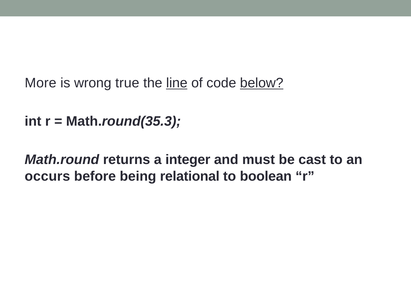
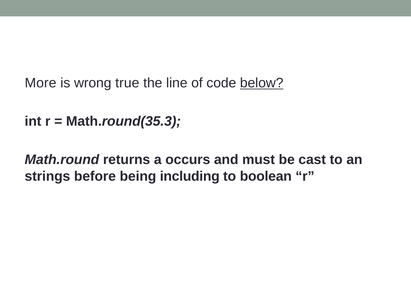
line underline: present -> none (177, 83)
integer: integer -> occurs (188, 160)
occurs: occurs -> strings (47, 176)
relational: relational -> including (190, 176)
